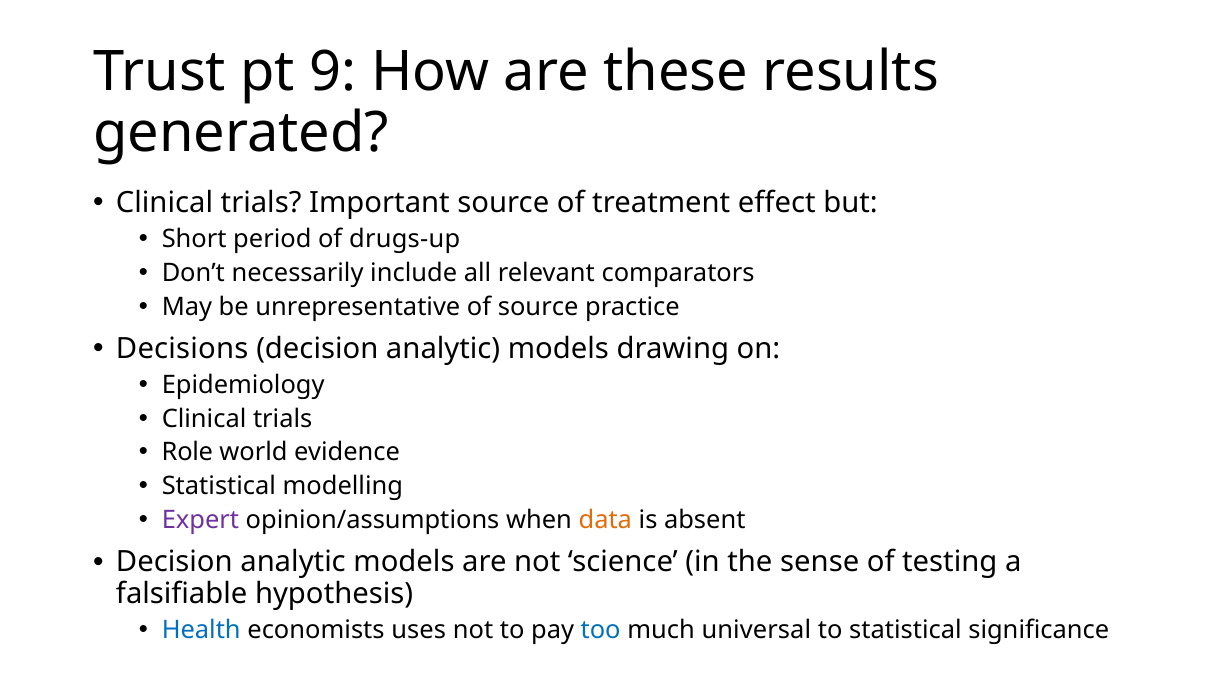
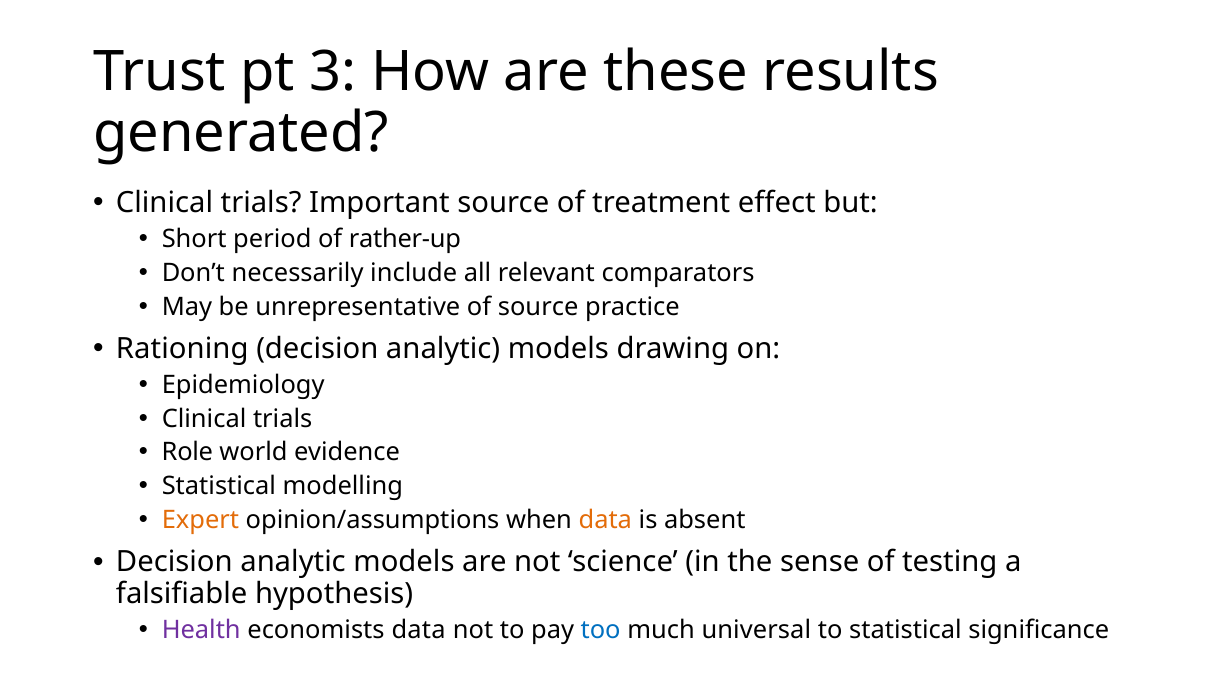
9: 9 -> 3 (333, 72)
drugs-up: drugs-up -> rather-up (405, 239)
Decisions: Decisions -> Rationing (182, 349)
Expert colour: purple -> orange (200, 520)
Health colour: blue -> purple (201, 630)
economists uses: uses -> data (419, 630)
